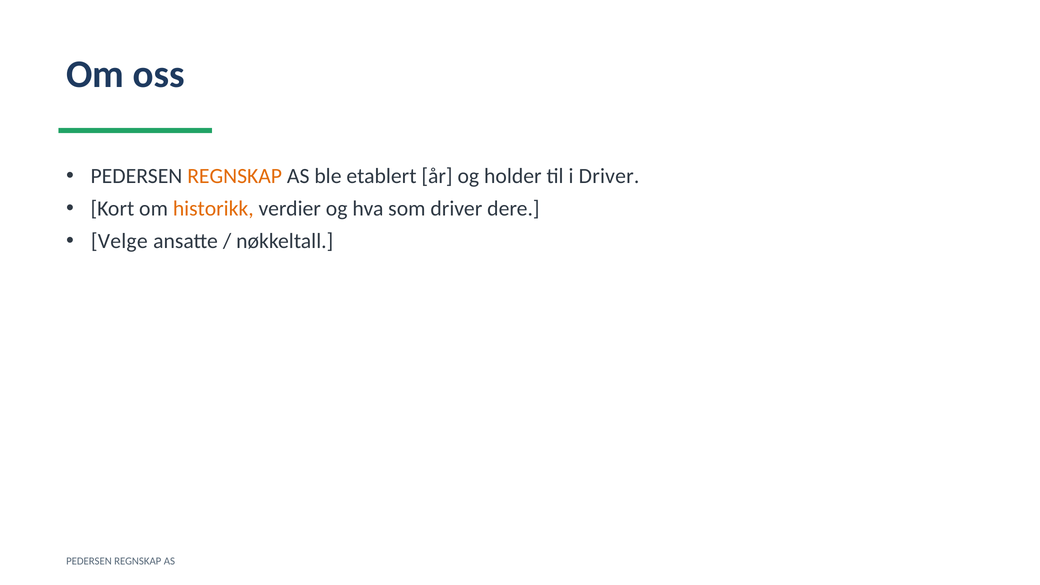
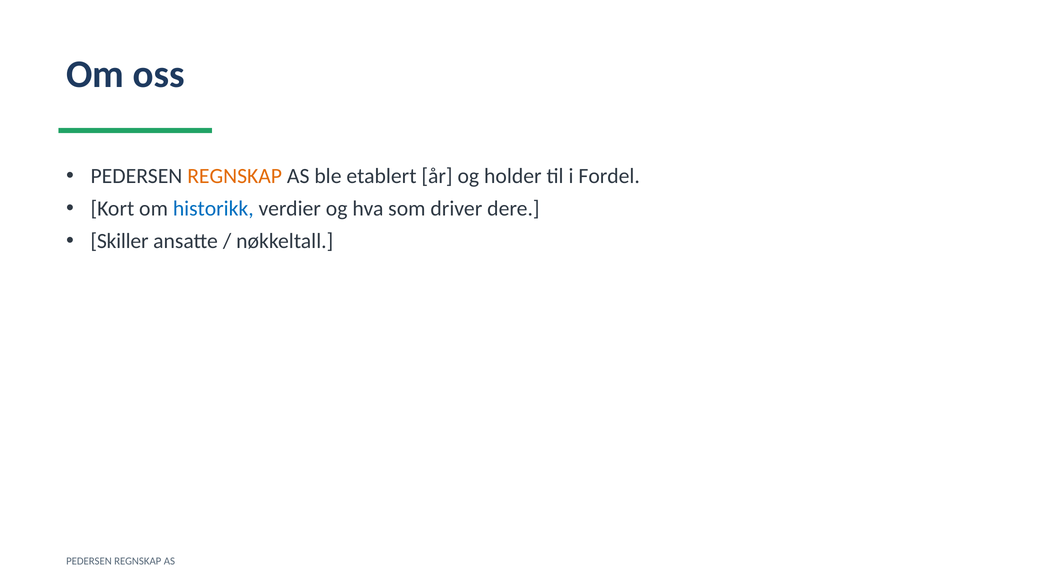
i Driver: Driver -> Fordel (609, 176)
historikk colour: orange -> blue (213, 209)
Velge: Velge -> Skiller (120, 241)
